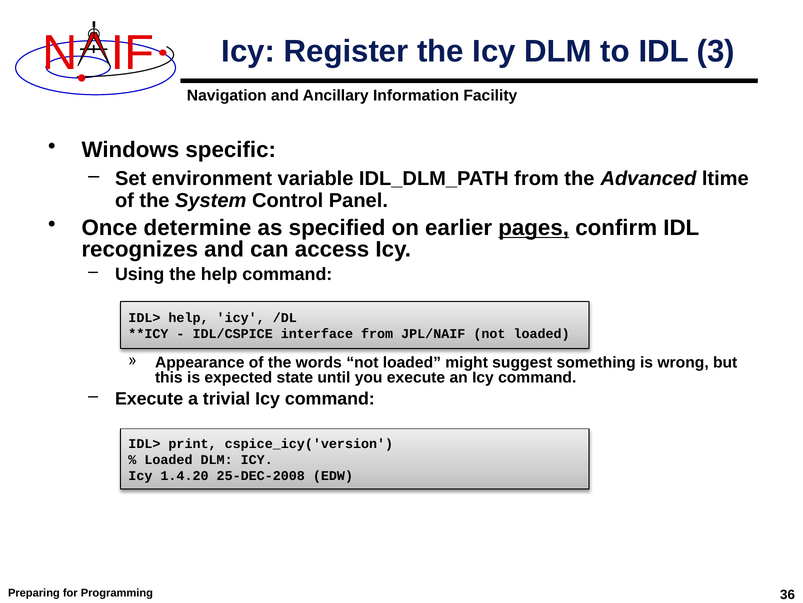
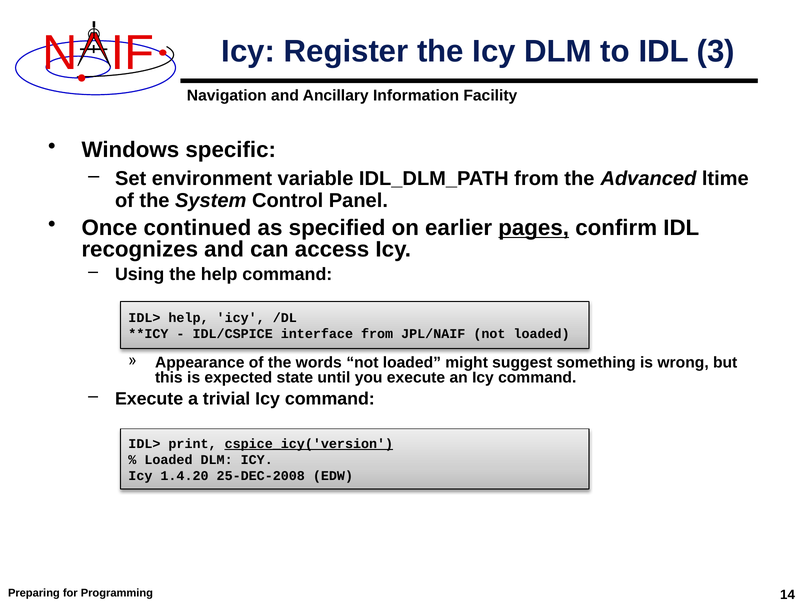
determine: determine -> continued (197, 228)
cspice_icy('version underline: none -> present (309, 443)
36: 36 -> 14 (788, 594)
